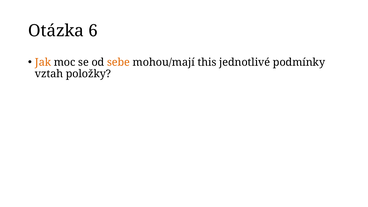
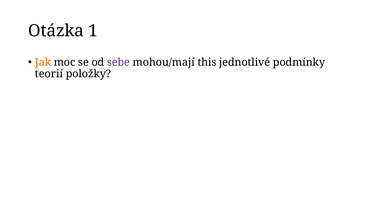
6: 6 -> 1 (93, 31)
sebe colour: orange -> purple (119, 62)
vztah: vztah -> teorií (49, 74)
